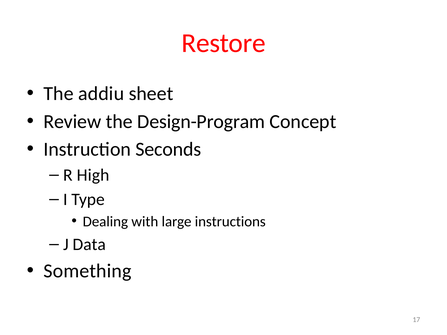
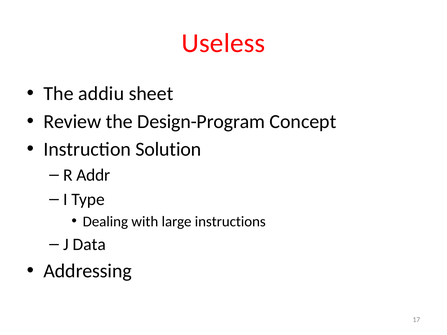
Restore: Restore -> Useless (223, 43)
Seconds: Seconds -> Solution (168, 149)
High: High -> Addr (93, 175)
Something: Something -> Addressing (88, 271)
